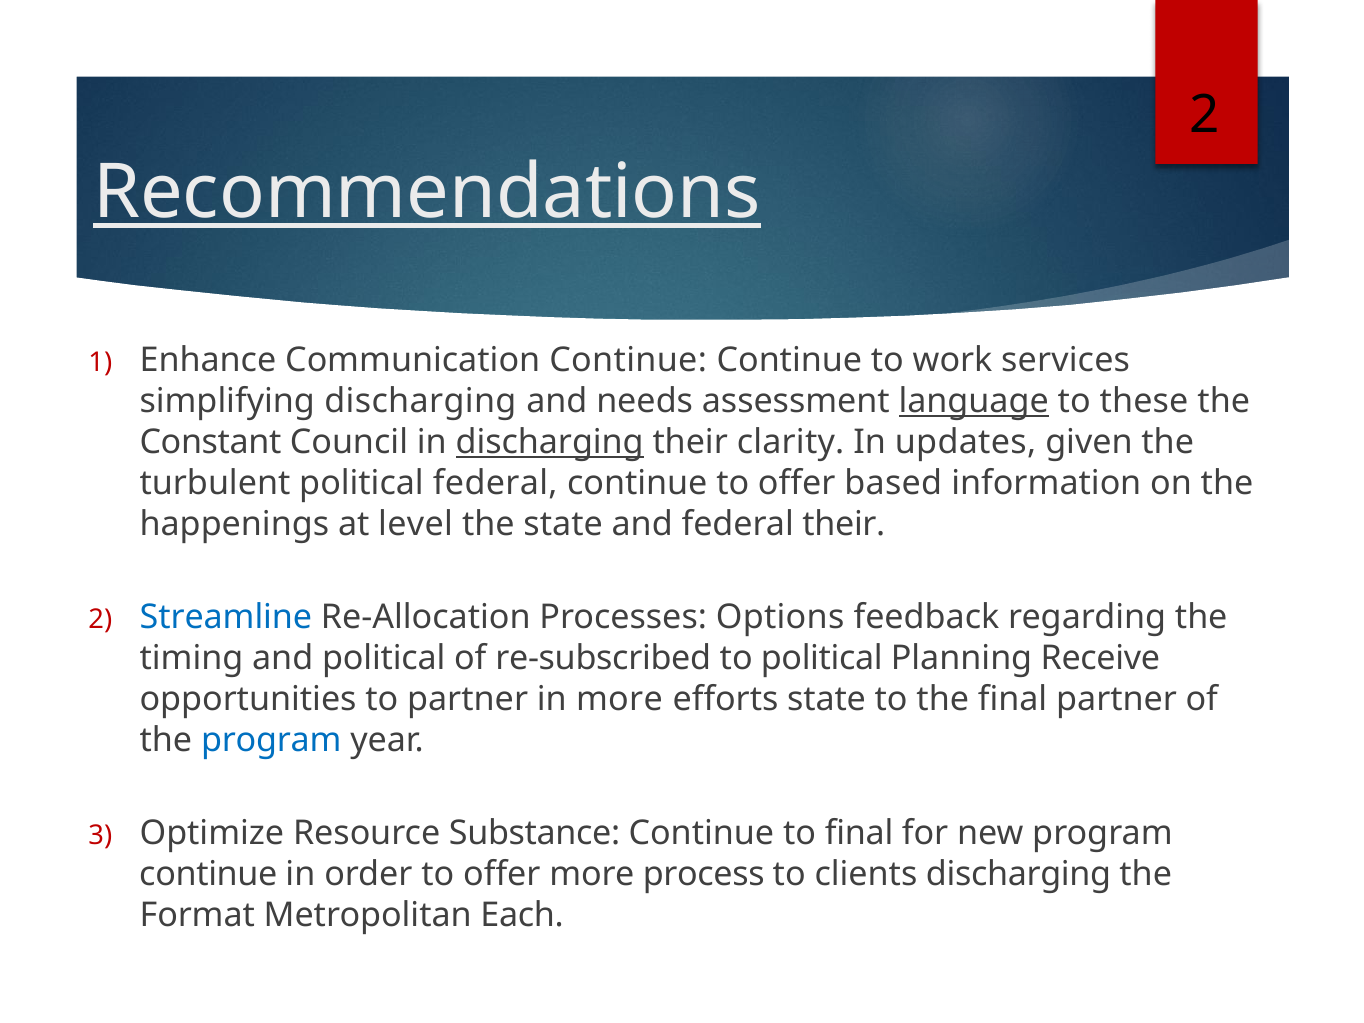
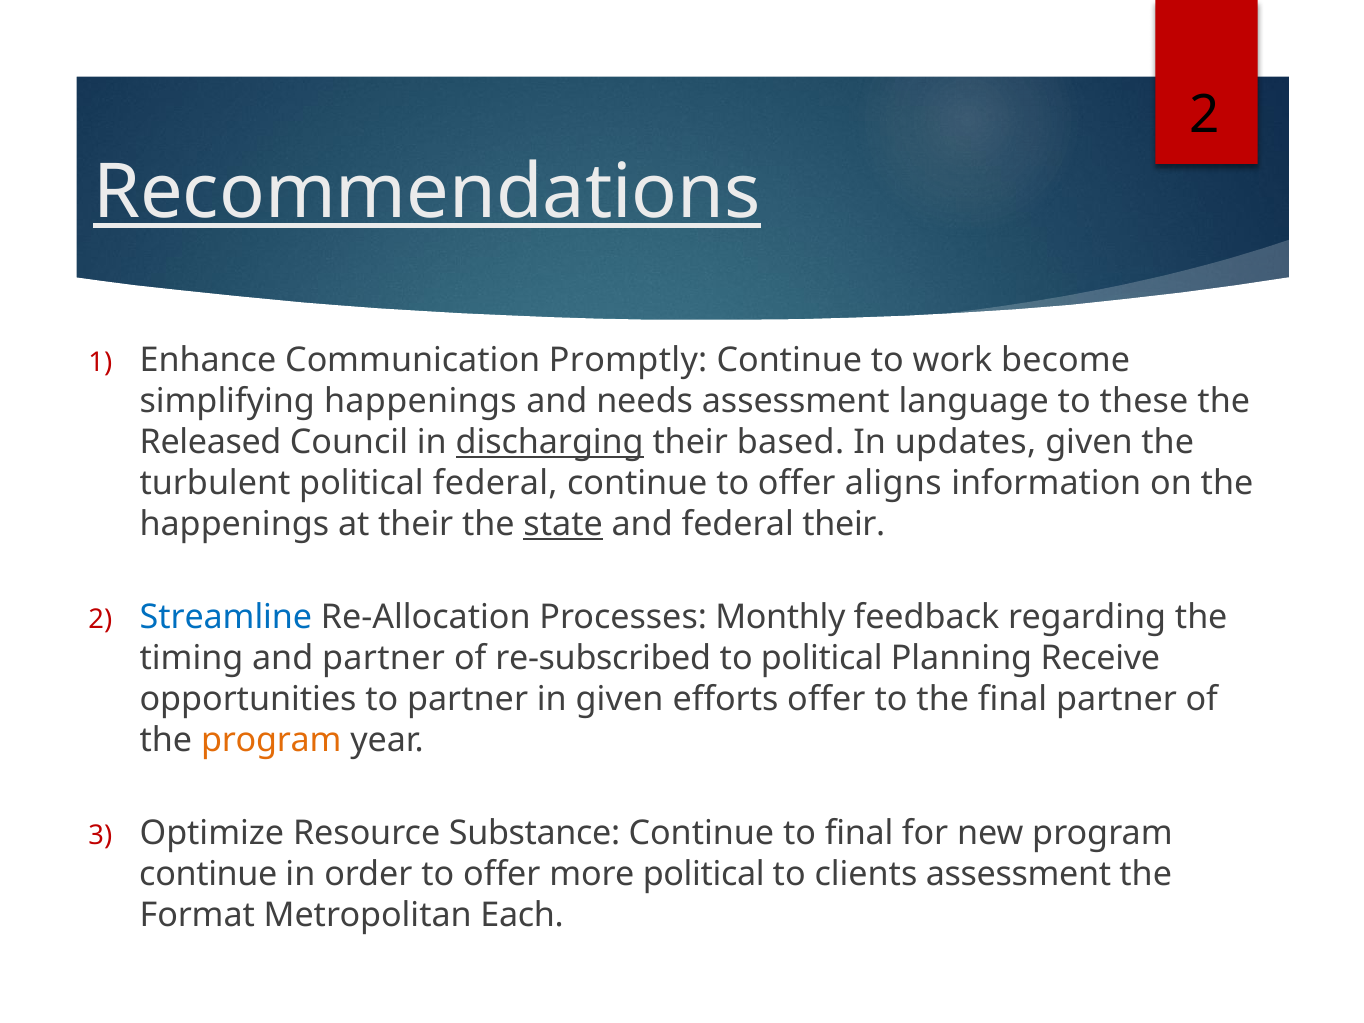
Communication Continue: Continue -> Promptly (628, 361)
services: services -> become (1066, 361)
simplifying discharging: discharging -> happenings (420, 402)
language underline: present -> none (974, 402)
Constant: Constant -> Released (211, 443)
clarity: clarity -> based (790, 443)
based: based -> aligns (893, 483)
at level: level -> their (416, 524)
state underline: none -> present (563, 524)
Options: Options -> Monthly (780, 618)
and political: political -> partner (384, 659)
in more: more -> given (620, 699)
efforts state: state -> offer (826, 699)
program colour: blue -> orange (271, 740)
more process: process -> political (704, 875)
clients discharging: discharging -> assessment (1019, 875)
